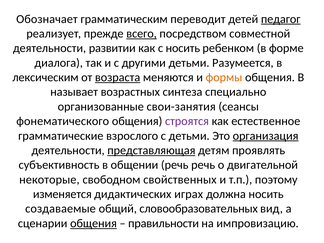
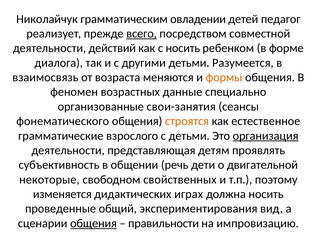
Обозначает: Обозначает -> Николайчук (47, 19)
переводит: переводит -> овладении (198, 19)
педагог underline: present -> none (281, 19)
развитии: развитии -> действий (112, 48)
лексическим: лексическим -> взаимосвязь (45, 77)
возраста underline: present -> none (118, 77)
называет: называет -> феномен (74, 92)
синтеза: синтеза -> данные (183, 92)
строятся colour: purple -> orange (187, 121)
представляющая underline: present -> none (151, 150)
речь речь: речь -> дети (203, 165)
создаваемые: создаваемые -> проведенные (61, 209)
словообразовательных: словообразовательных -> экспериментирования (198, 209)
